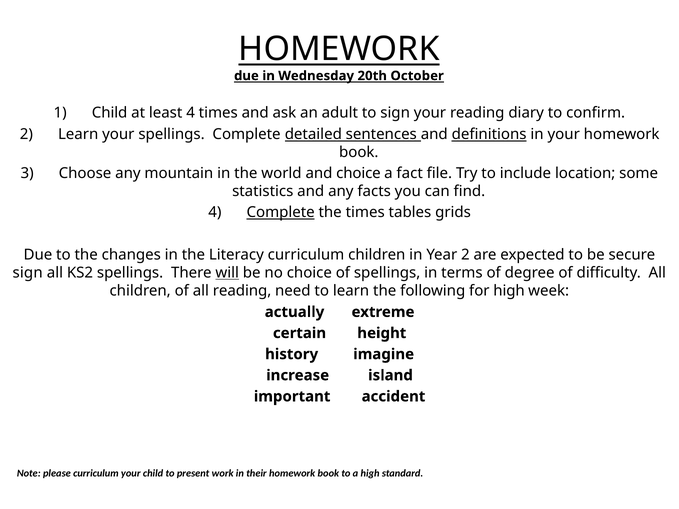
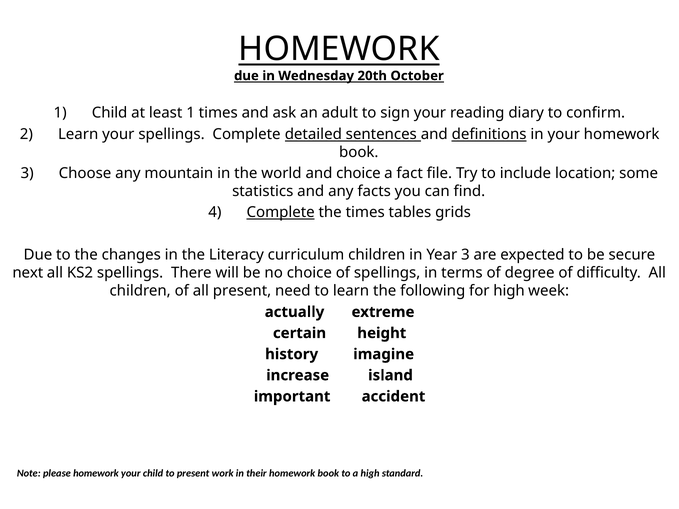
least 4: 4 -> 1 (191, 113)
Year 2: 2 -> 3 (465, 255)
sign: sign -> next (28, 273)
will underline: present -> none (227, 273)
all reading: reading -> present (242, 291)
please curriculum: curriculum -> homework (96, 473)
